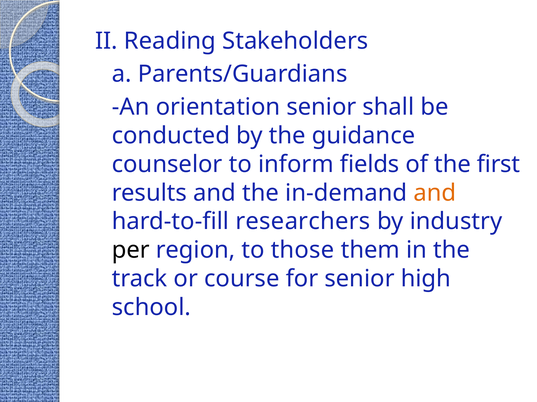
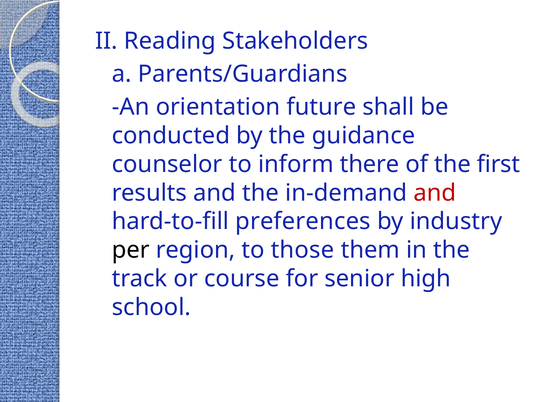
orientation senior: senior -> future (321, 107)
fields: fields -> there (370, 165)
and colour: orange -> red (435, 193)
researchers: researchers -> preferences (303, 222)
